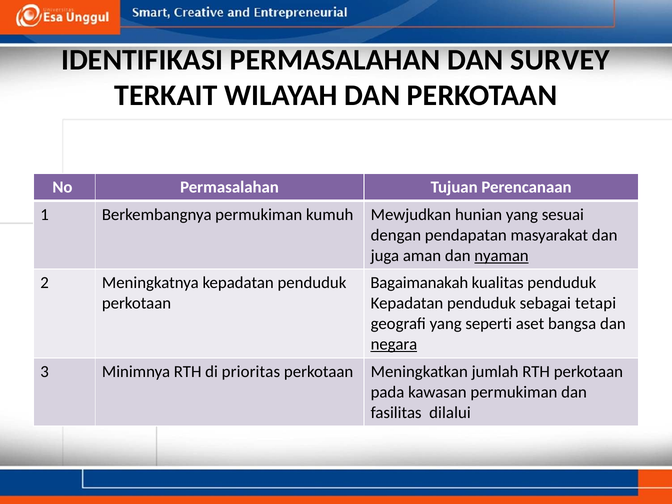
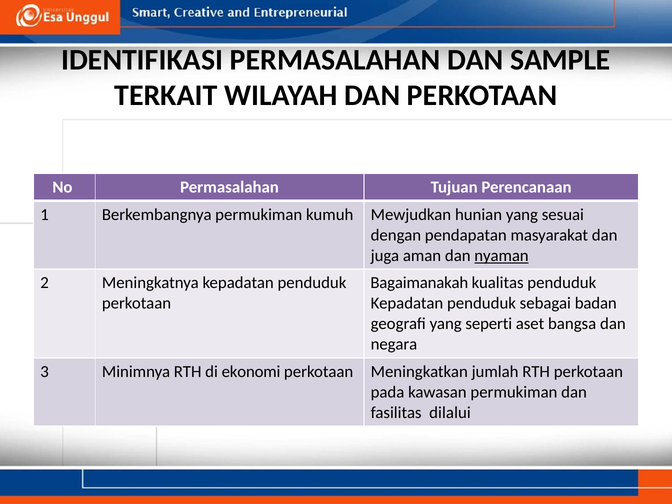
SURVEY: SURVEY -> SAMPLE (560, 60)
tetapi: tetapi -> badan (596, 303)
negara underline: present -> none (394, 344)
prioritas: prioritas -> ekonomi (251, 372)
